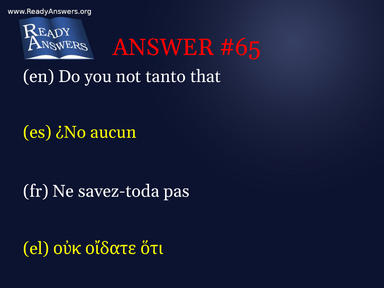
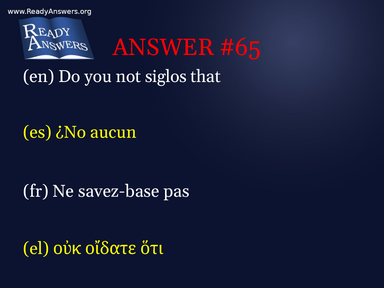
tanto: tanto -> siglos (166, 76)
savez-toda: savez-toda -> savez-base (119, 191)
